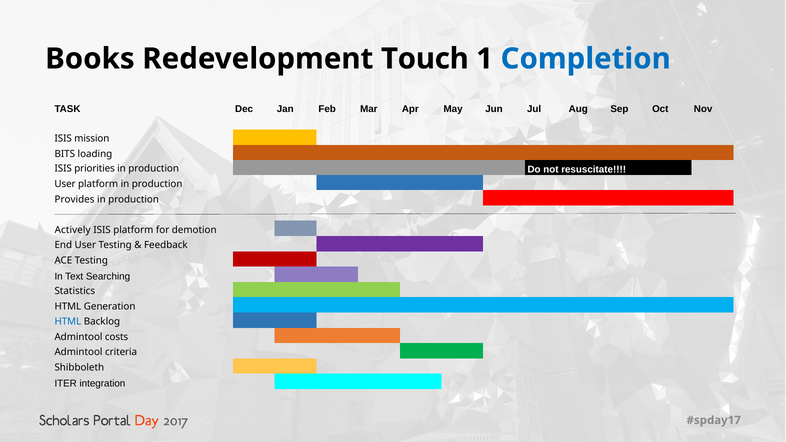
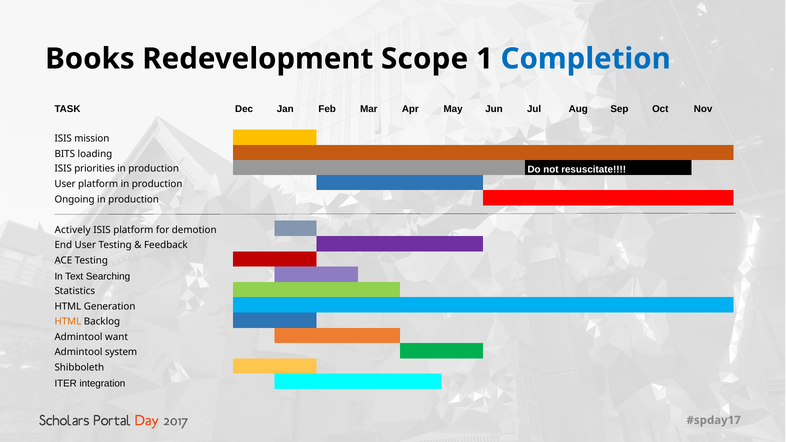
Touch: Touch -> Scope (425, 59)
Provides: Provides -> Ongoing (75, 199)
HTML colour: blue -> orange (68, 322)
costs: costs -> want (116, 337)
criteria: criteria -> system (121, 352)
